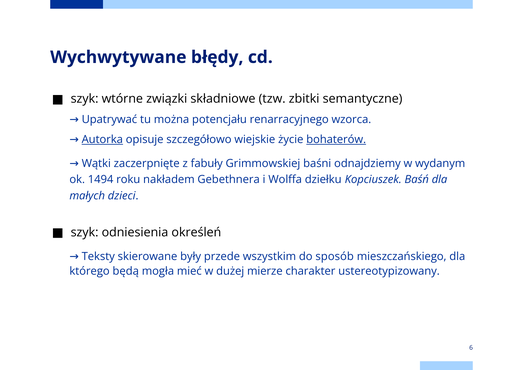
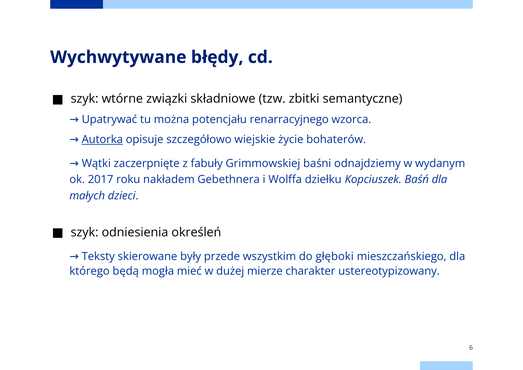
bohaterów underline: present -> none (336, 140)
1494: 1494 -> 2017 (101, 179)
sposób: sposób -> głęboki (335, 256)
